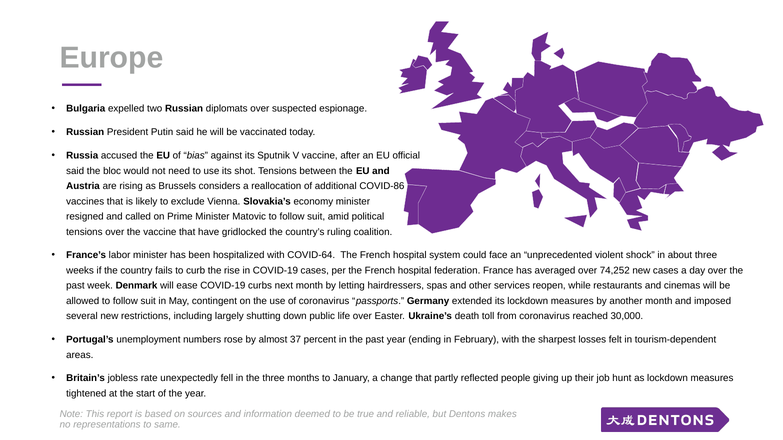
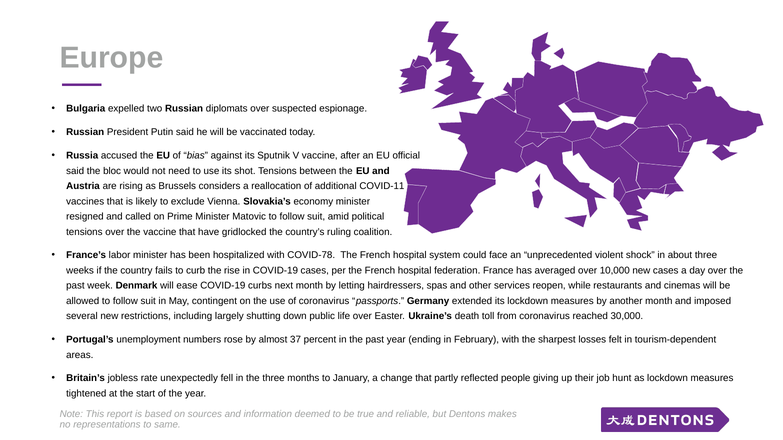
COVID-86: COVID-86 -> COVID-11 (382, 186)
COVID-64: COVID-64 -> COVID-78 (311, 255)
74,252: 74,252 -> 10,000 (615, 271)
